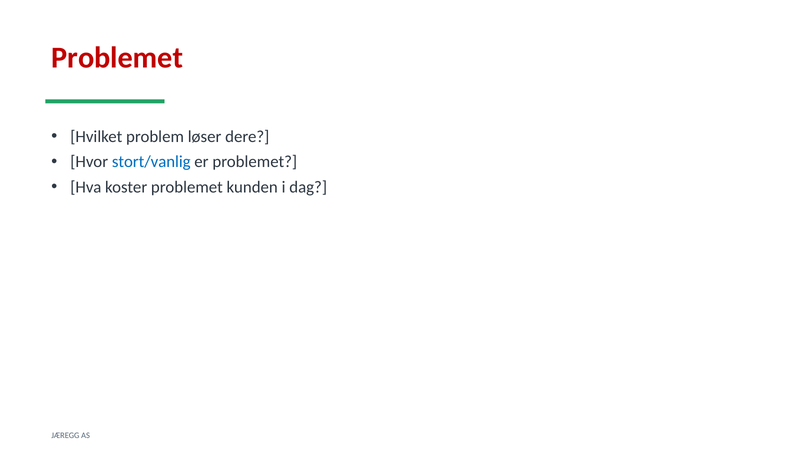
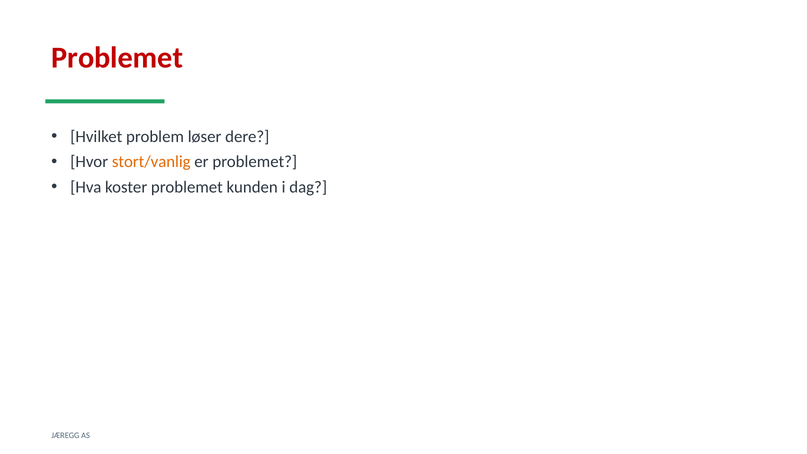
stort/vanlig colour: blue -> orange (151, 162)
